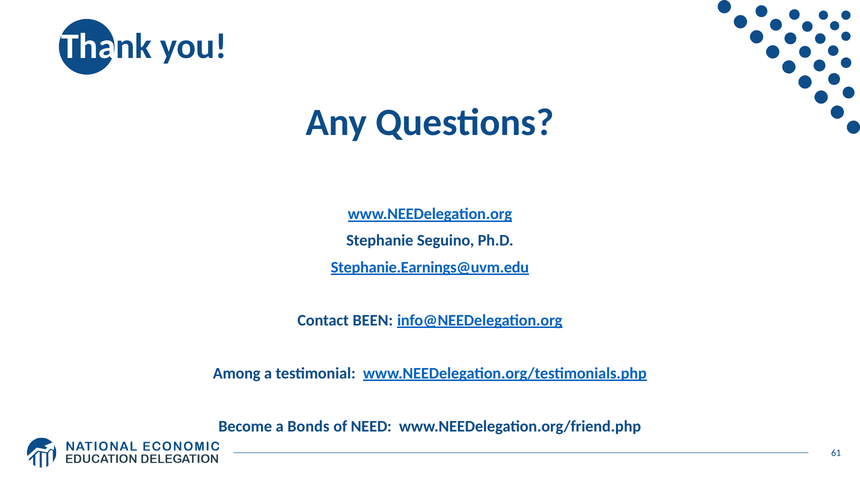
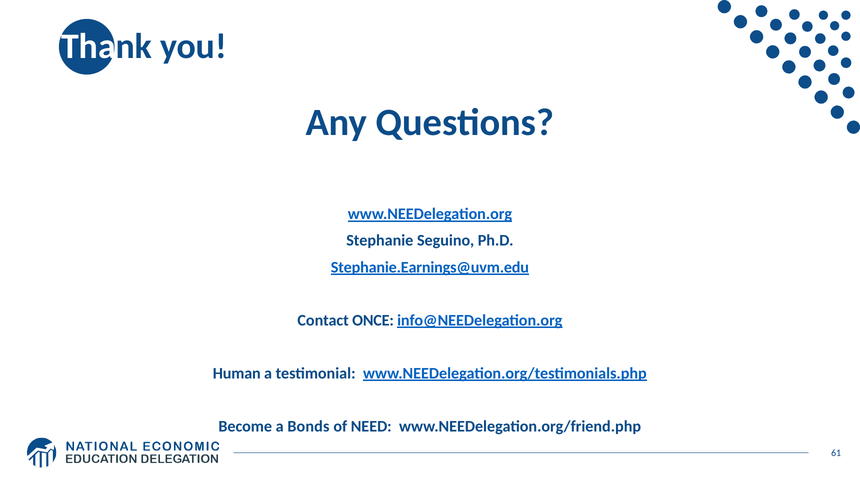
BEEN: BEEN -> ONCE (373, 320)
Among: Among -> Human (237, 373)
